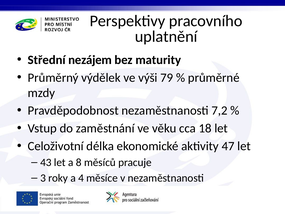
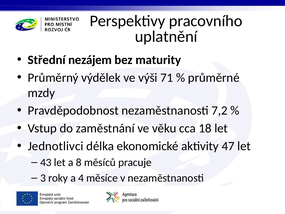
79: 79 -> 71 (167, 78)
Celoživotní: Celoživotní -> Jednotlivci (56, 146)
